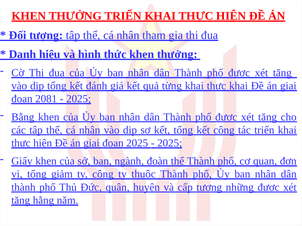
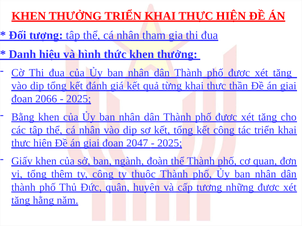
thực khai: khai -> thần (239, 86)
2081: 2081 -> 2066 (46, 99)
đoạn 2025: 2025 -> 2047 (137, 143)
giảm: giảm -> thêm (62, 175)
